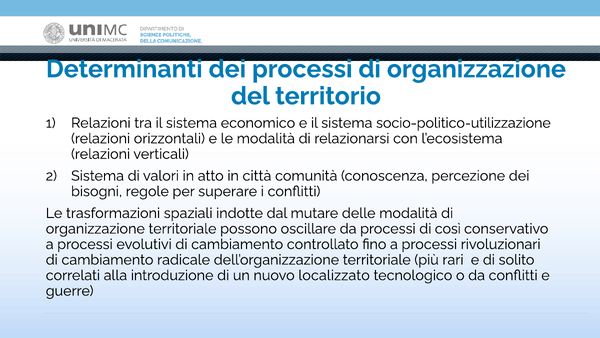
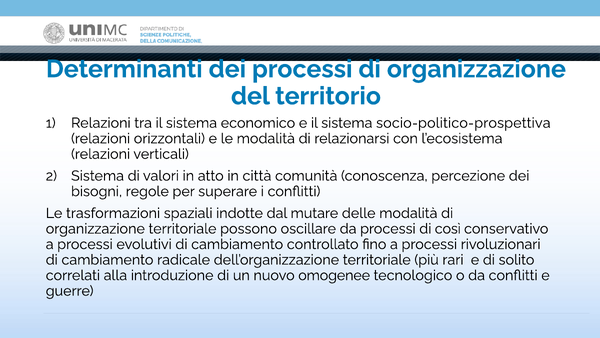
socio-politico-utilizzazione: socio-politico-utilizzazione -> socio-politico-prospettiva (463, 123)
localizzato: localizzato -> omogenee (334, 275)
